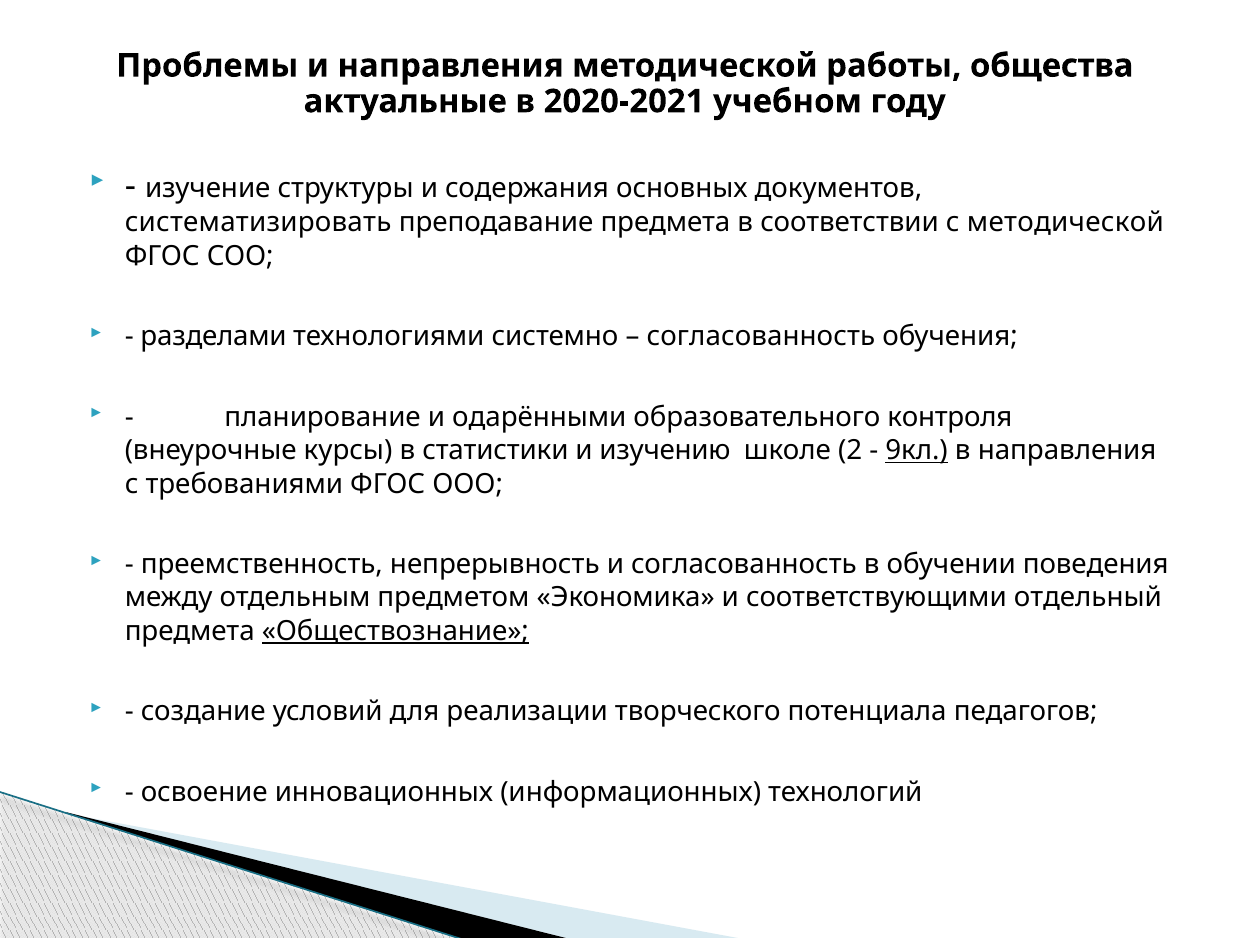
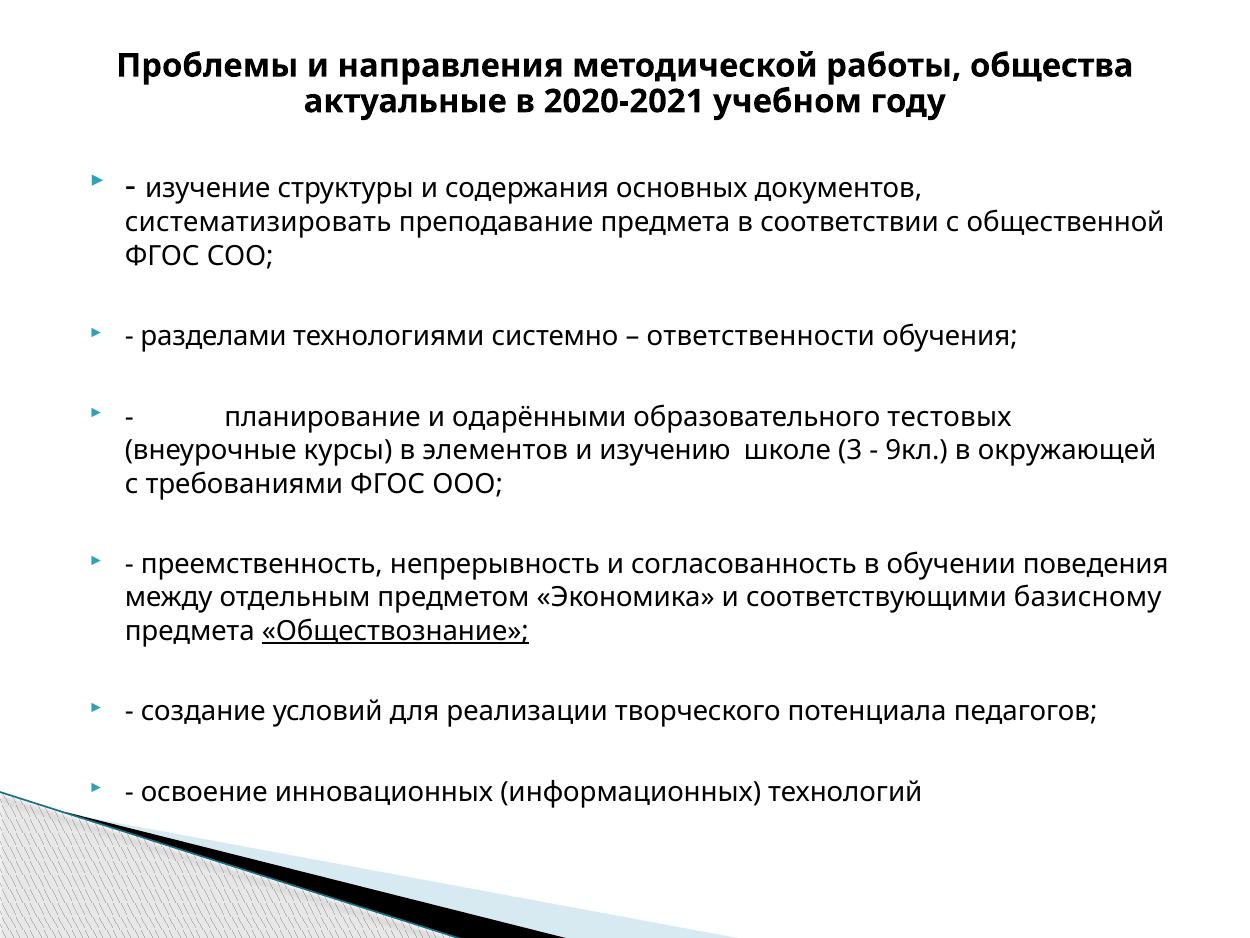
с методической: методической -> общественной (1066, 223)
согласованность: согласованность -> ответственности (761, 337)
контроля: контроля -> тестовых (950, 417)
статистики: статистики -> элементов (495, 450)
2: 2 -> 3 (850, 450)
9кл underline: present -> none (917, 450)
в направления: направления -> окружающей (1067, 450)
отдельный: отдельный -> базисному (1088, 597)
